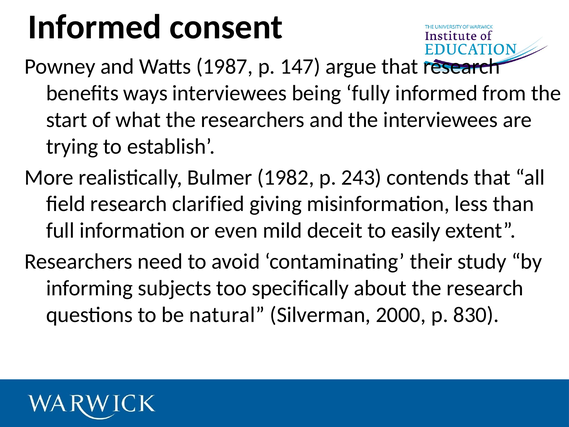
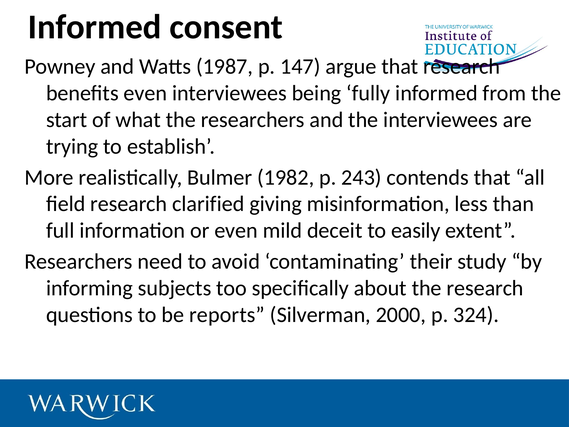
benefits ways: ways -> even (145, 93)
natural: natural -> reports (227, 315)
830: 830 -> 324 (476, 315)
